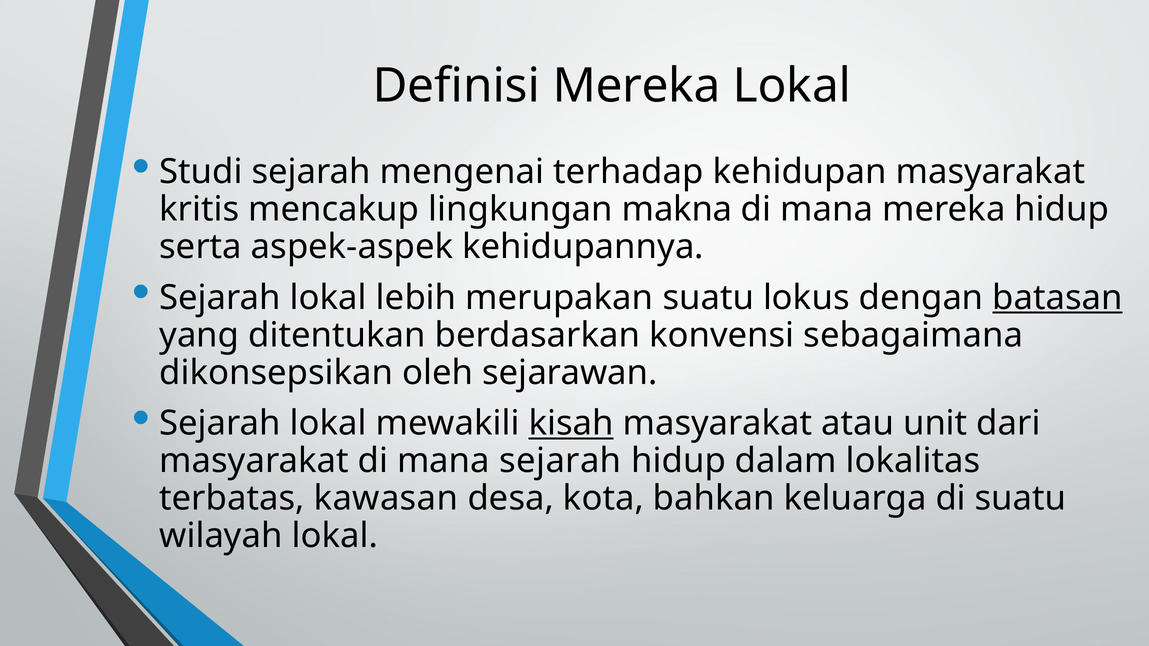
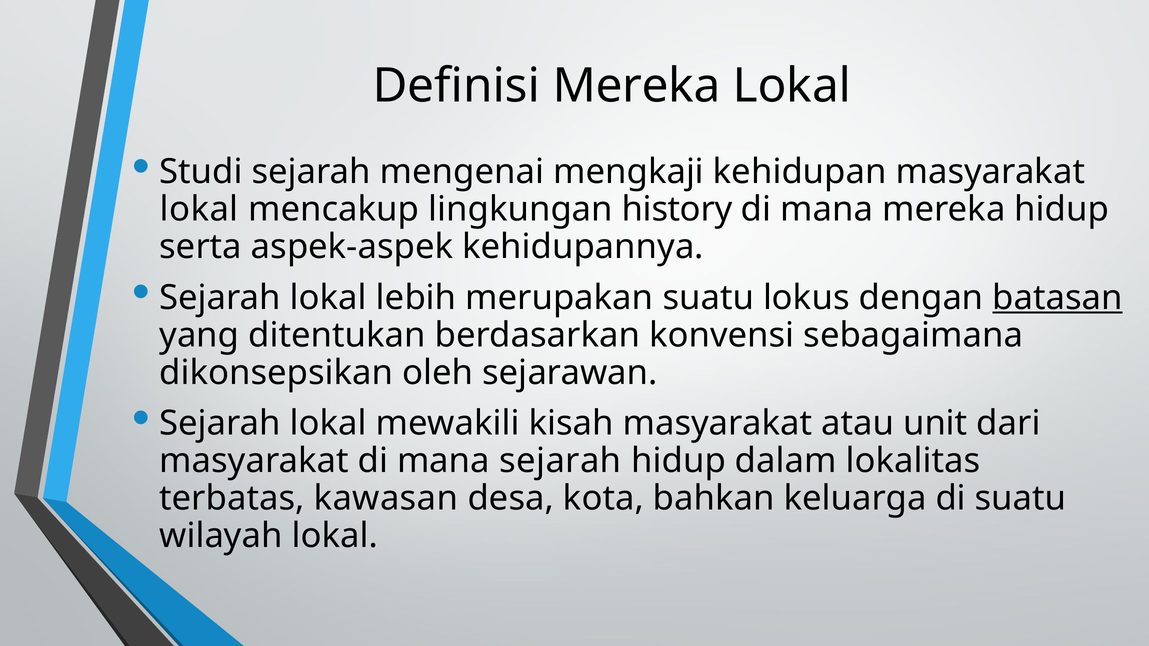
terhadap: terhadap -> mengkaji (629, 172)
kritis: kritis -> lokal (199, 209)
makna: makna -> history (677, 209)
kisah underline: present -> none (571, 424)
